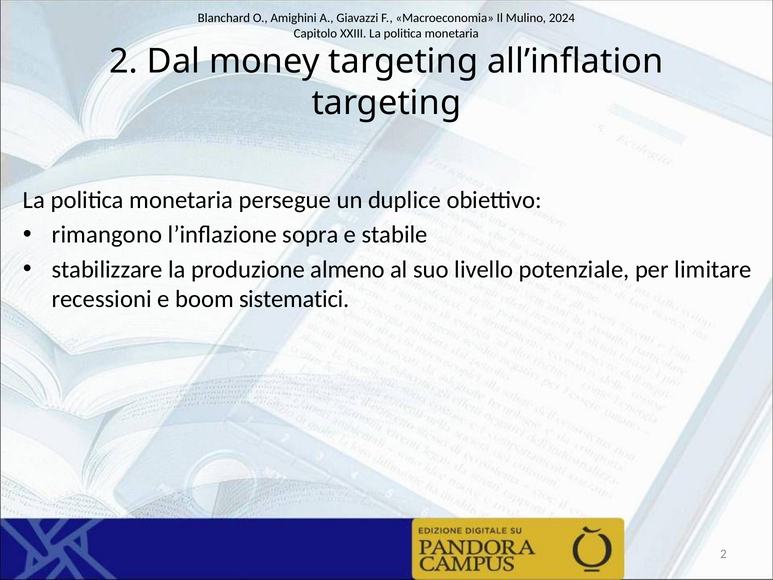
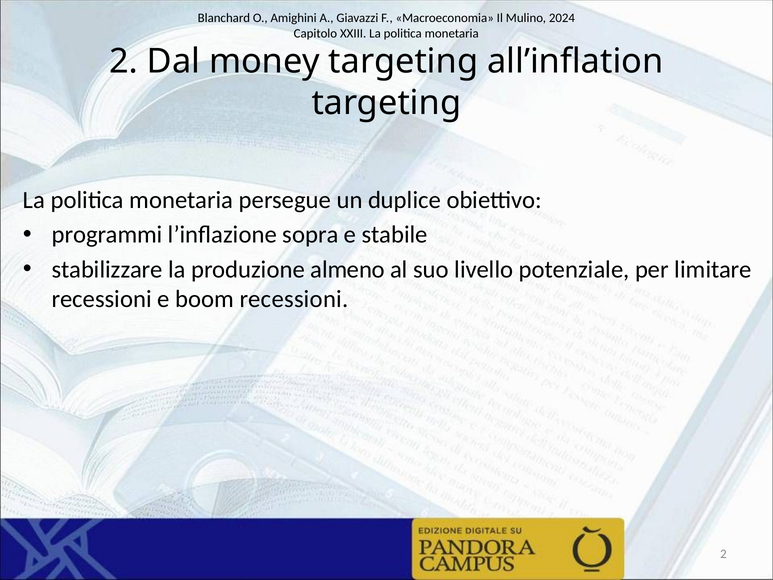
rimangono: rimangono -> programmi (107, 235)
boom sistematici: sistematici -> recessioni (294, 299)
